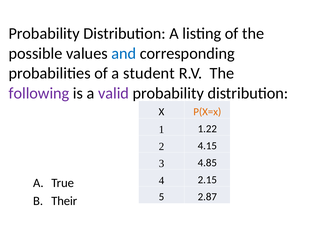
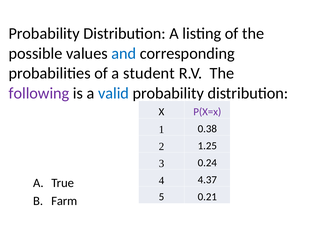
valid colour: purple -> blue (114, 93)
P(X=x colour: orange -> purple (207, 112)
1.22: 1.22 -> 0.38 (207, 129)
4.15: 4.15 -> 1.25 (207, 146)
4.85: 4.85 -> 0.24 (207, 163)
2.15: 2.15 -> 4.37 (207, 180)
2.87: 2.87 -> 0.21 (207, 197)
Their: Their -> Farm (64, 201)
